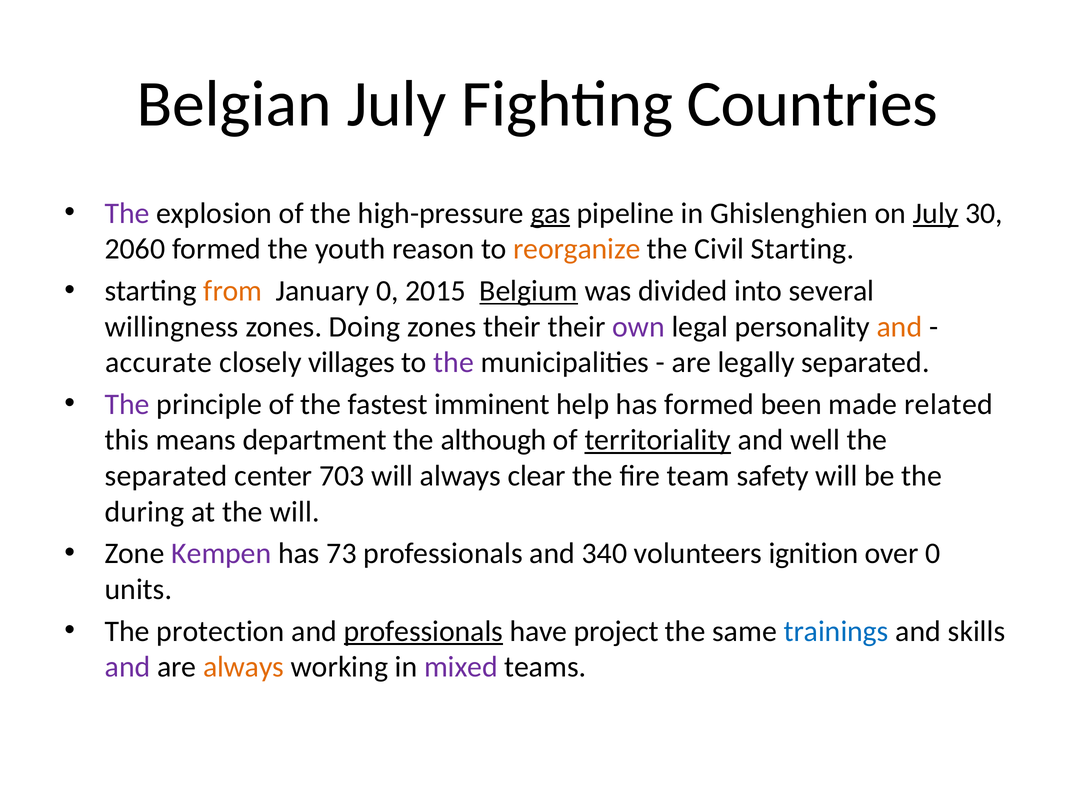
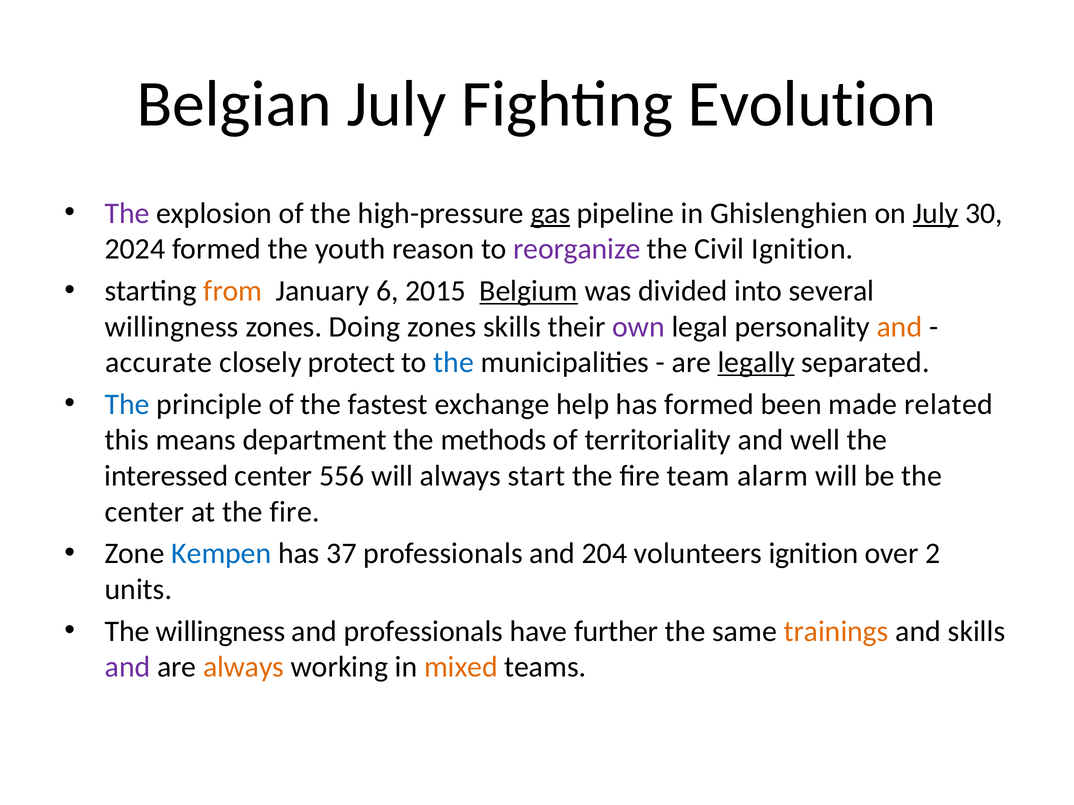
Countries: Countries -> Evolution (812, 104)
2060: 2060 -> 2024 (135, 249)
reorganize colour: orange -> purple (577, 249)
Civil Starting: Starting -> Ignition (802, 249)
January 0: 0 -> 6 (387, 291)
zones their: their -> skills (512, 327)
villages: villages -> protect (352, 363)
the colour: purple -> blue (454, 363)
legally underline: none -> present (756, 363)
The colour: purple -> blue (127, 405)
imminent: imminent -> exchange (492, 405)
although: although -> methods (493, 440)
territoriality underline: present -> none (658, 440)
separated: separated -> interessed (166, 476)
703: 703 -> 556 (342, 476)
clear: clear -> start (536, 476)
safety: safety -> alarm (773, 476)
during: during -> center (145, 512)
at the will: will -> fire (295, 512)
Kempen colour: purple -> blue (221, 554)
73: 73 -> 37 (341, 554)
340: 340 -> 204 (604, 554)
over 0: 0 -> 2 (933, 554)
The protection: protection -> willingness (221, 632)
professionals underline: present -> none (423, 632)
project: project -> further (616, 632)
trainings colour: blue -> orange (836, 632)
mixed colour: purple -> orange (461, 667)
